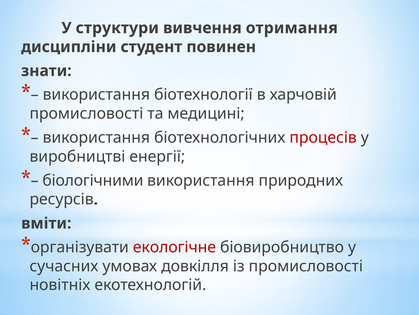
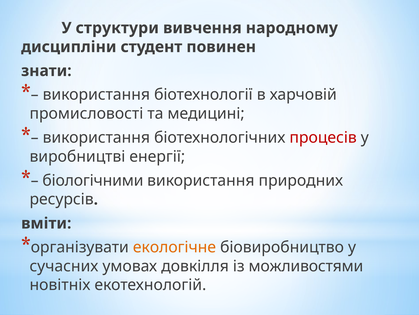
отримання: отримання -> народному (292, 28)
екологічне colour: red -> orange (174, 247)
із промисловості: промисловості -> можливостями (306, 266)
